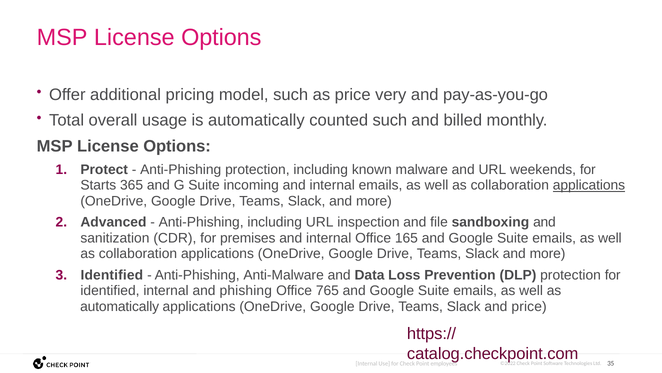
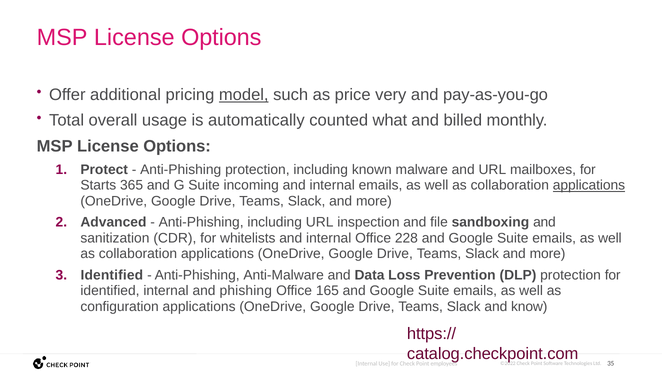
model underline: none -> present (244, 95)
counted such: such -> what (390, 120)
weekends: weekends -> mailboxes (543, 170)
premises: premises -> whitelists (248, 238)
165: 165 -> 228 (406, 238)
765: 765 -> 165 (327, 291)
automatically: automatically -> configuration (120, 306)
and price: price -> know (529, 306)
